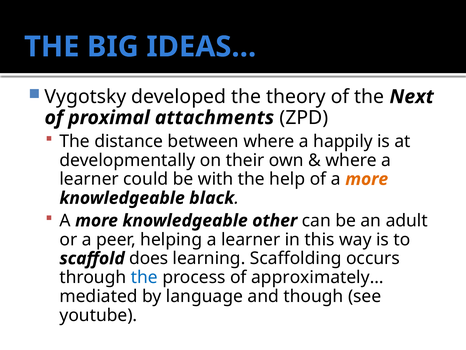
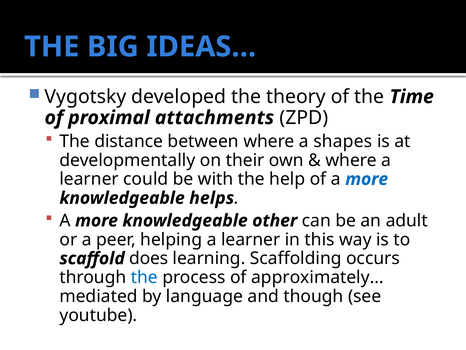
Next: Next -> Time (412, 97)
happily: happily -> shapes (343, 141)
more colour: orange -> blue (367, 179)
black: black -> helps (212, 198)
